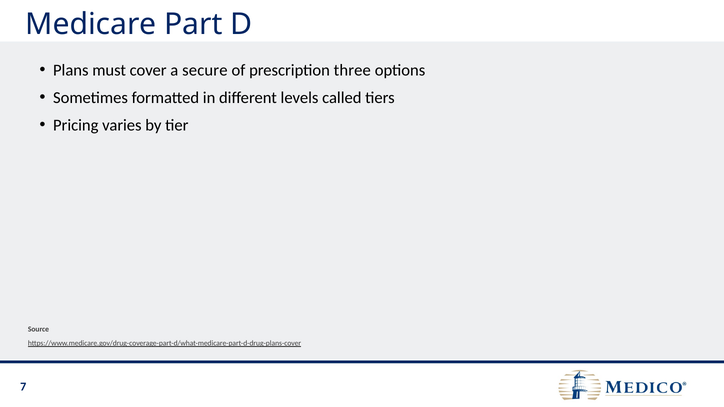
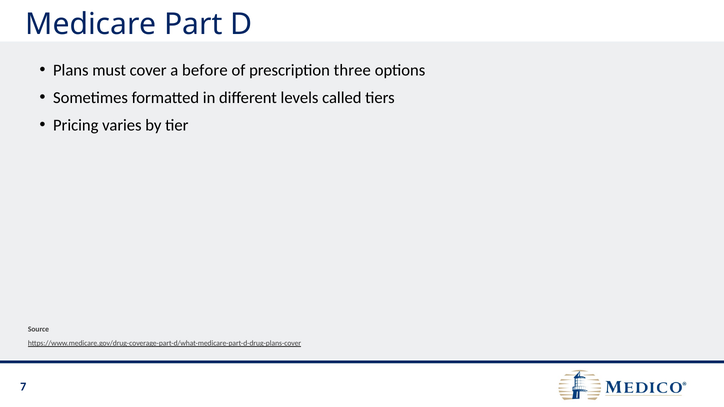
secure: secure -> before (205, 70)
